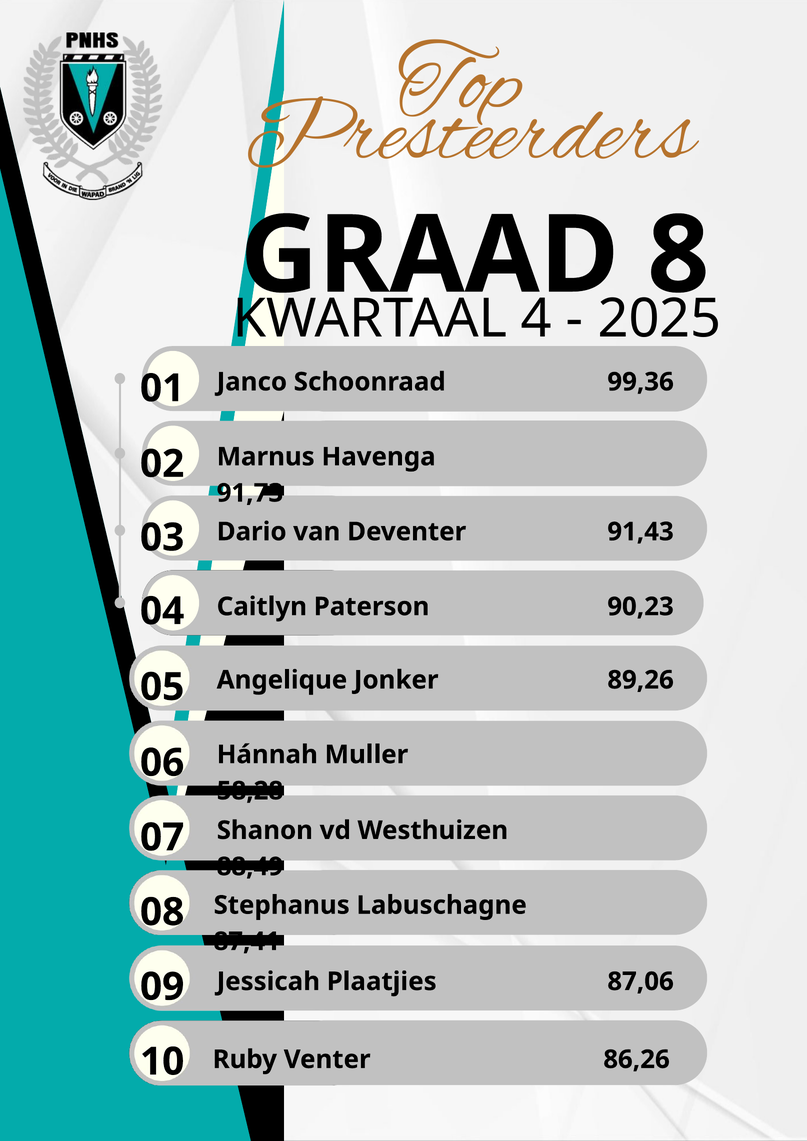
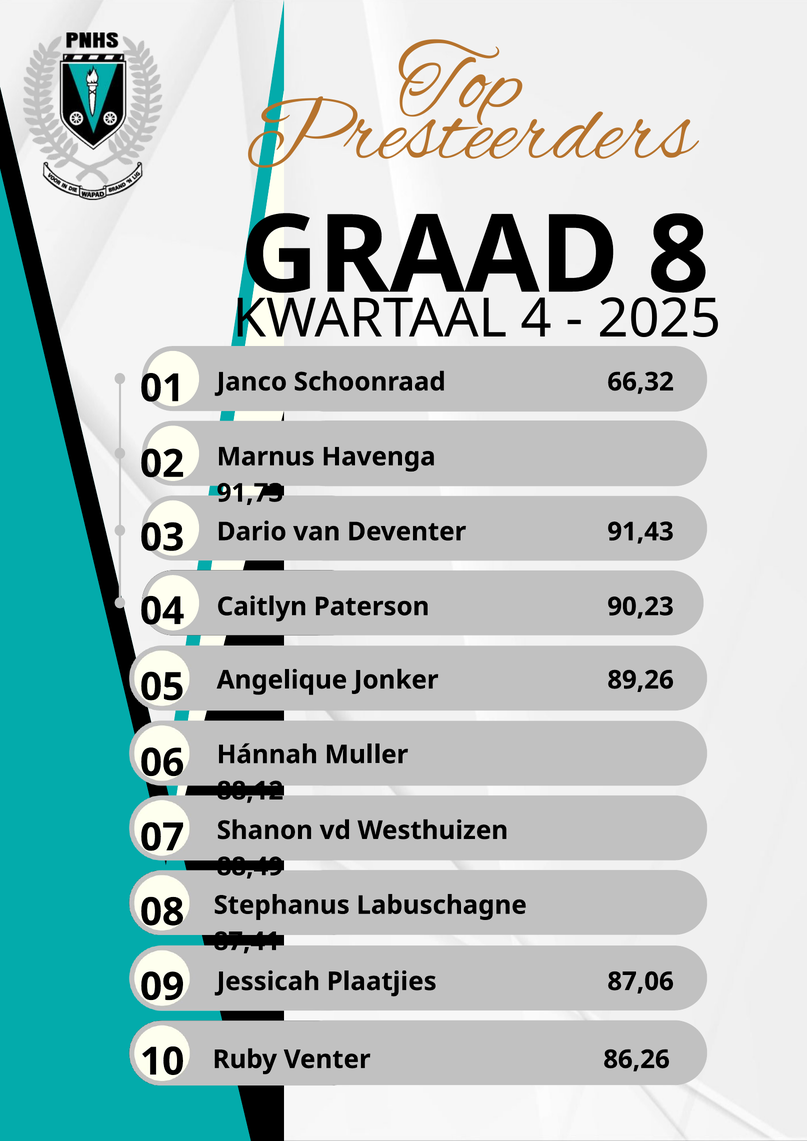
99,36: 99,36 -> 66,32 (641, 382)
58,28: 58,28 -> 88,12 (250, 792)
